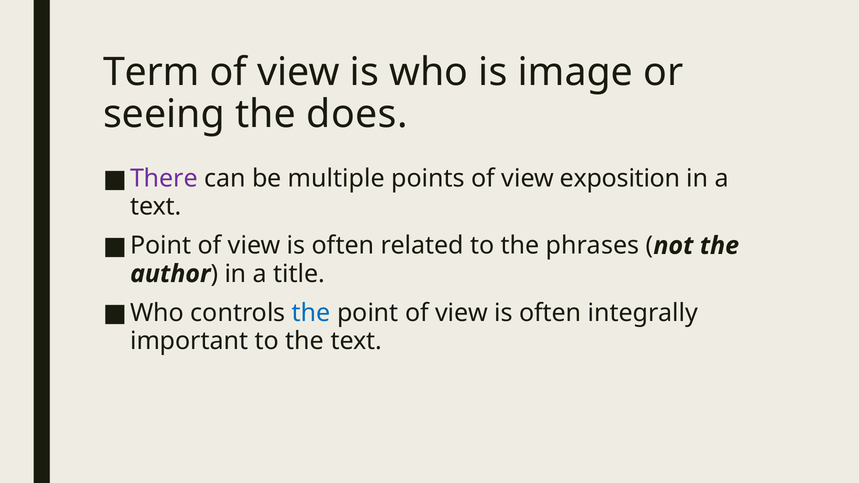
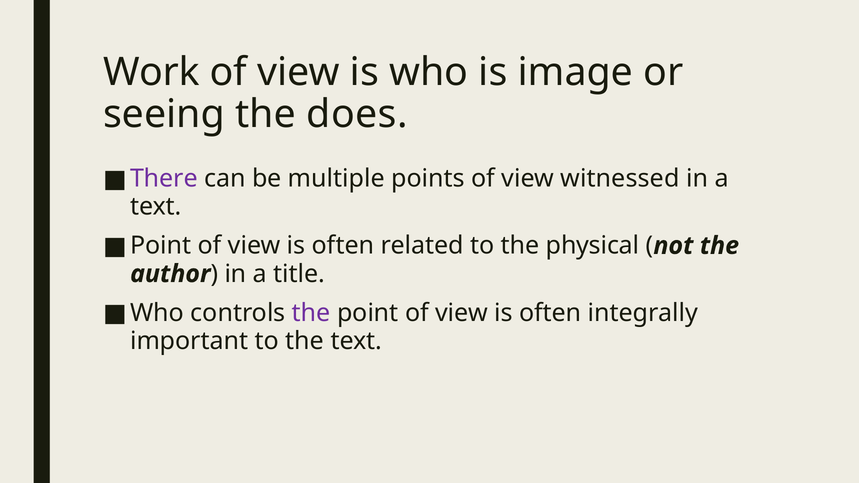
Term: Term -> Work (151, 72)
exposition: exposition -> witnessed (620, 179)
phrases: phrases -> physical (593, 246)
the colour: blue -> purple (311, 313)
